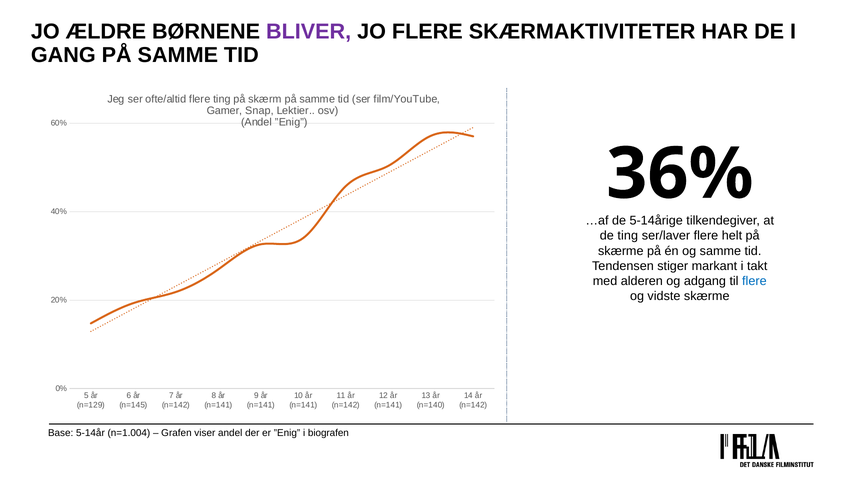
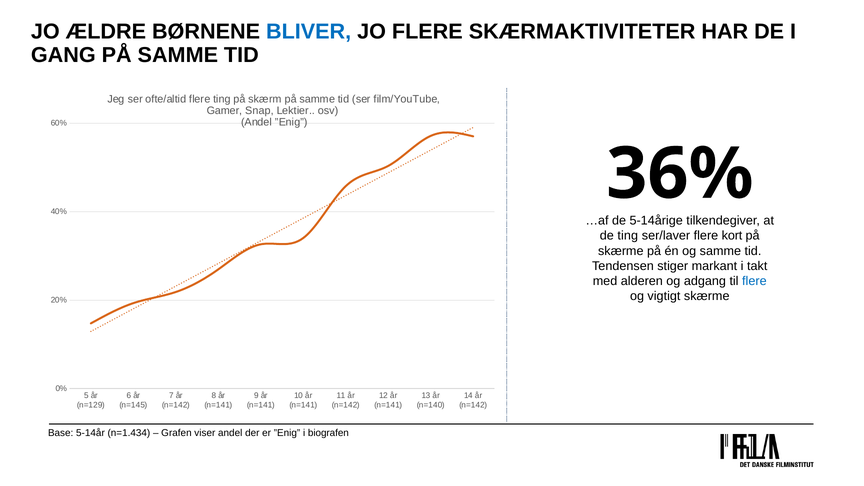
BLIVER colour: purple -> blue (309, 32)
helt: helt -> kort (732, 236)
vidste: vidste -> vigtigt (664, 296)
n=1.004: n=1.004 -> n=1.434 (129, 433)
